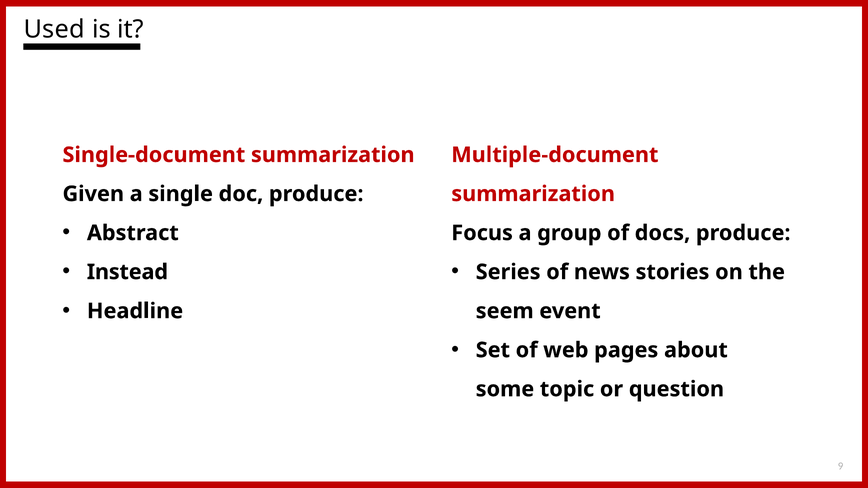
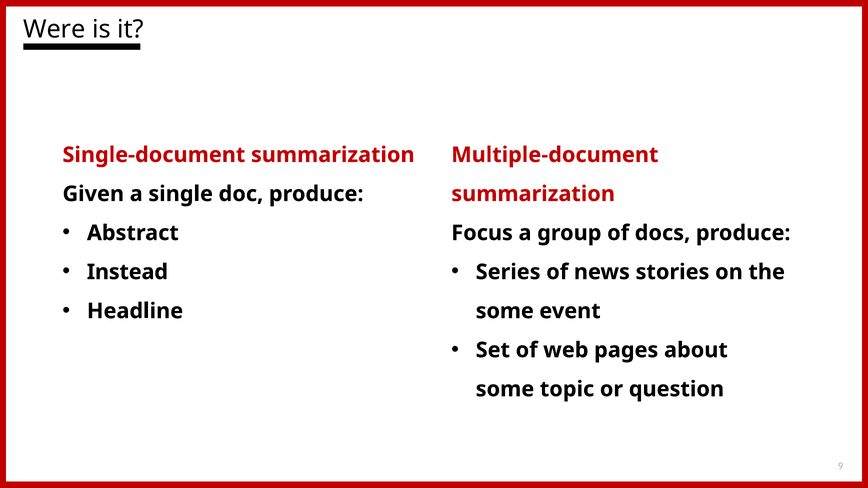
Used: Used -> Were (54, 29)
seem: seem -> some (505, 311)
